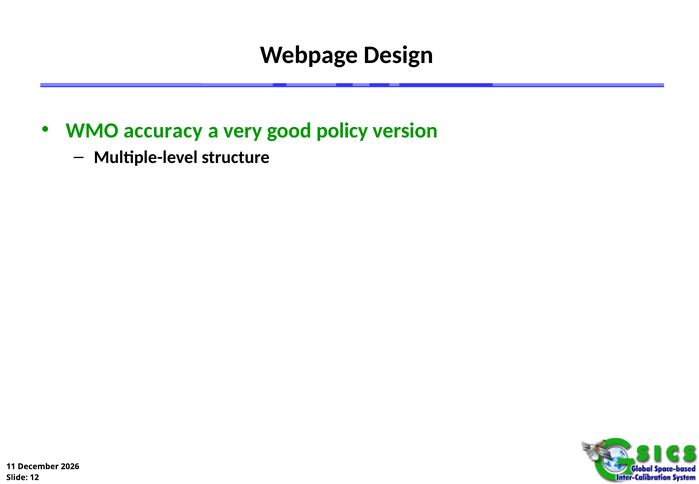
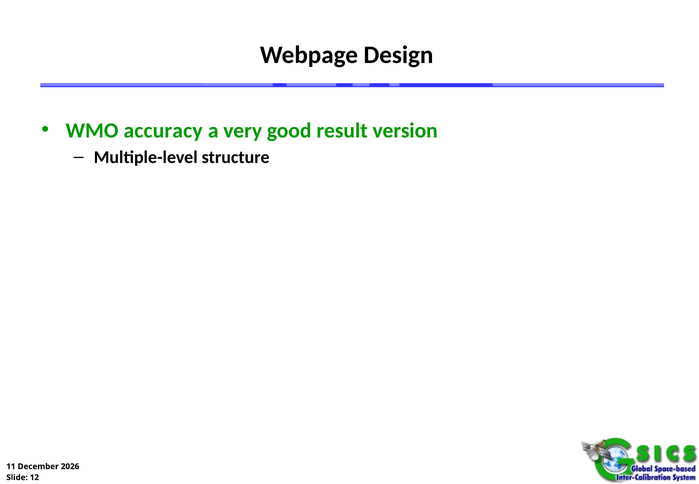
policy: policy -> result (342, 131)
